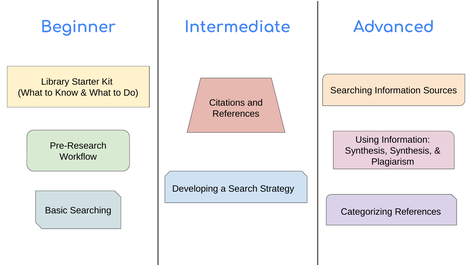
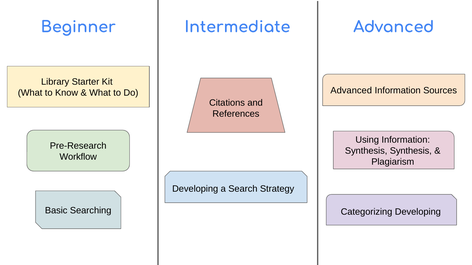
Searching: Searching -> Advanced (351, 91)
Categorizing References: References -> Developing (418, 212)
